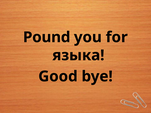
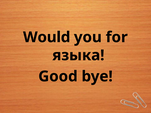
Pound: Pound -> Would (47, 37)
